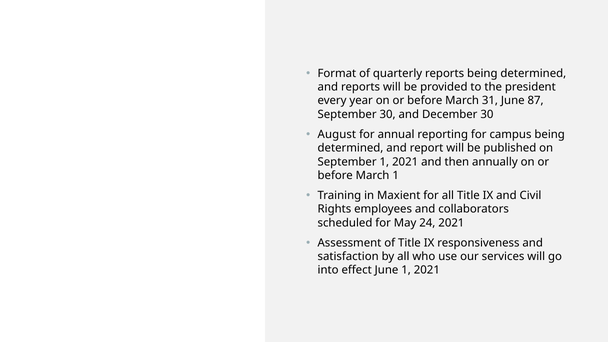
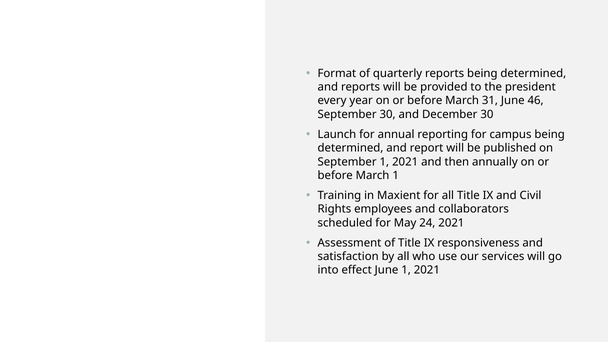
87: 87 -> 46 (536, 101)
August: August -> Launch (337, 134)
